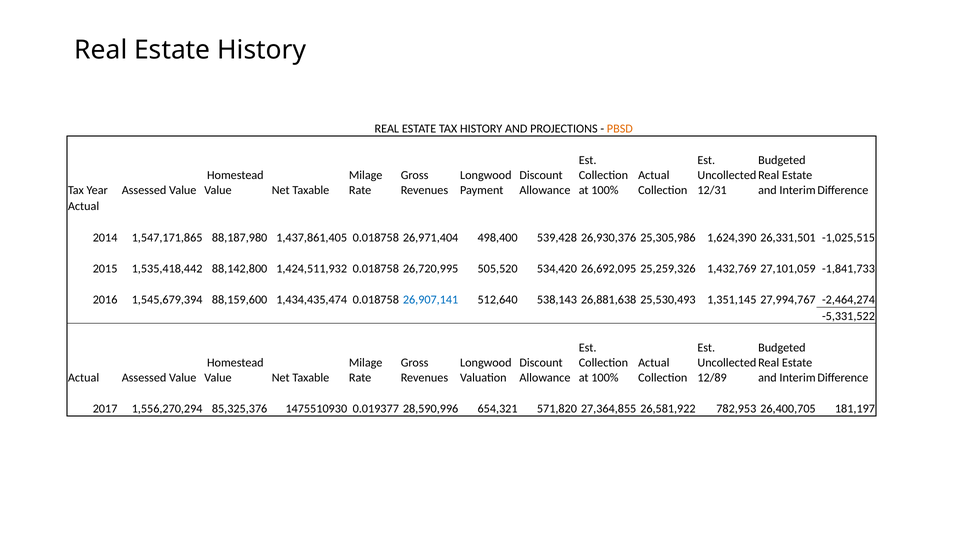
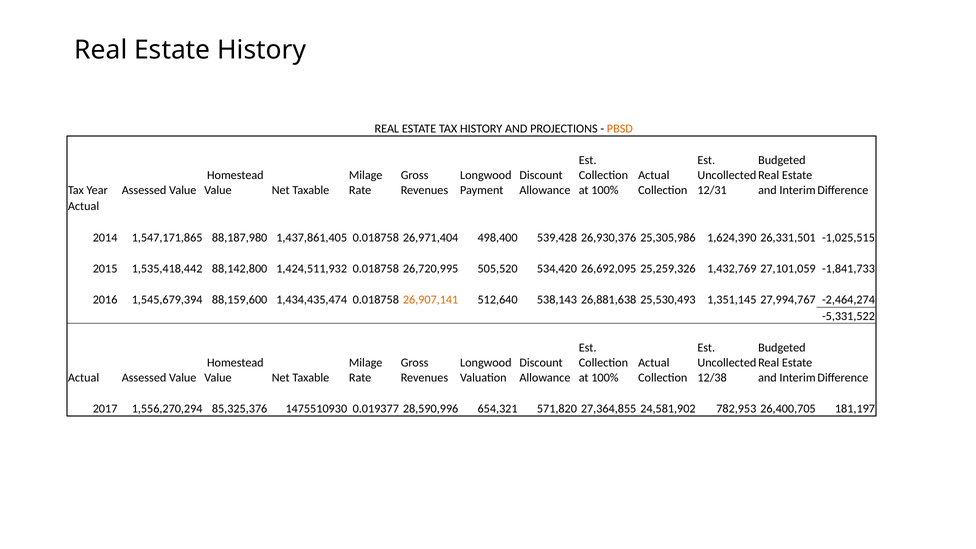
26,907,141 colour: blue -> orange (431, 300)
12/89: 12/89 -> 12/38 (712, 378)
26,581,922: 26,581,922 -> 24,581,902 (668, 409)
